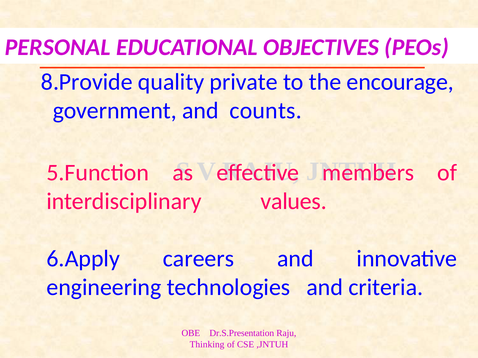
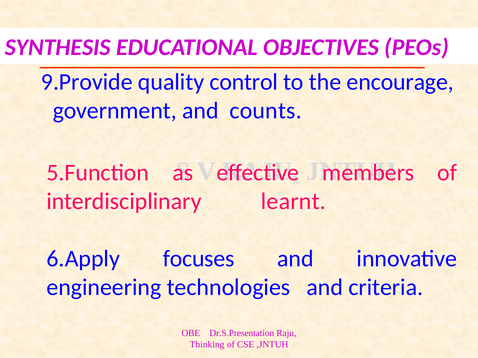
PERSONAL: PERSONAL -> SYNTHESIS (58, 47)
8.Provide: 8.Provide -> 9.Provide (87, 82)
private: private -> control (244, 82)
values: values -> learnt (293, 202)
careers: careers -> focuses (199, 259)
